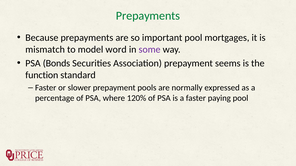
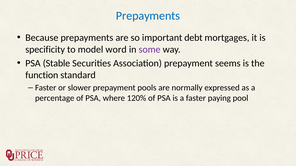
Prepayments colour: green -> blue (148, 16)
important pool: pool -> debt (193, 38)
mismatch: mismatch -> specificity (45, 50)
Bonds: Bonds -> Stable (56, 63)
